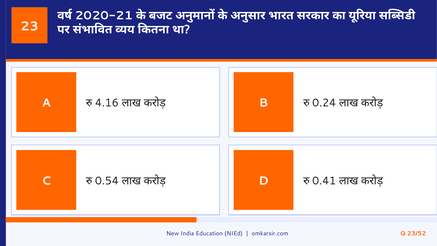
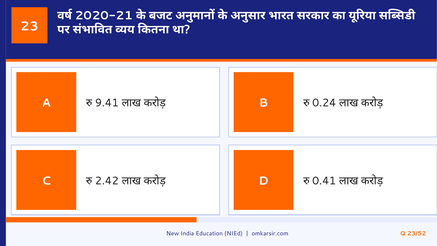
4.16: 4.16 -> 9.41 (107, 103)
0.54: 0.54 -> 2.42 (107, 181)
